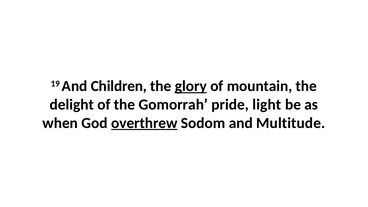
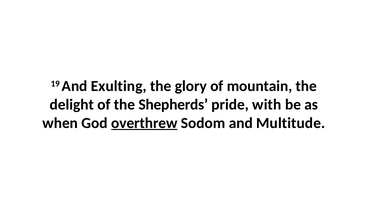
Children: Children -> Exulting (119, 86)
glory underline: present -> none (191, 86)
Gomorrah: Gomorrah -> Shepherds (173, 105)
light: light -> with (267, 105)
